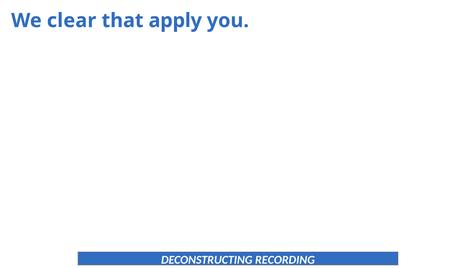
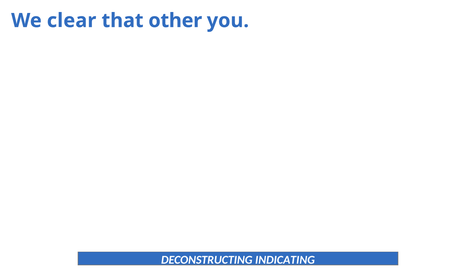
apply: apply -> other (175, 21)
RECORDING: RECORDING -> INDICATING (285, 260)
